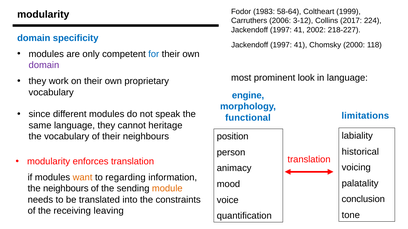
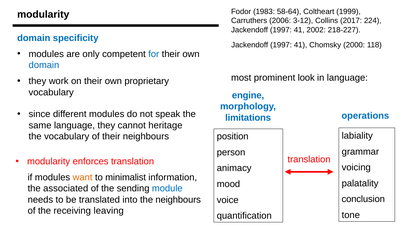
domain colour: purple -> blue (44, 65)
limitations: limitations -> operations (365, 116)
functional: functional -> limitations (248, 118)
historical: historical -> grammar (360, 152)
regarding: regarding -> minimalist (126, 178)
the neighbours: neighbours -> associated (66, 189)
module colour: orange -> blue (167, 189)
the constraints: constraints -> neighbours (178, 200)
